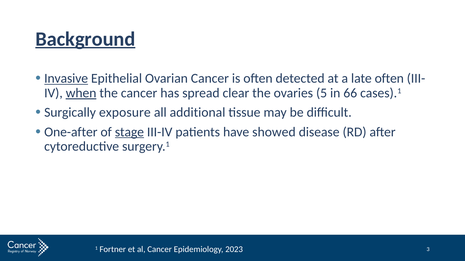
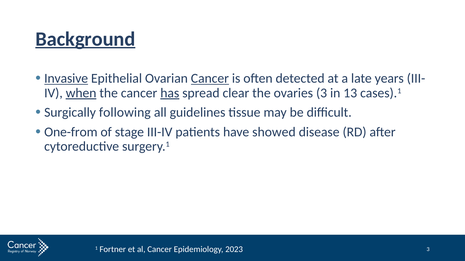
Cancer underline: none -> present (210, 79)
late often: often -> years (389, 79)
has underline: none -> present (170, 93)
ovaries 5: 5 -> 3 (322, 93)
66: 66 -> 13 (350, 93)
exposure: exposure -> following (125, 113)
additional: additional -> guidelines (198, 113)
One-after: One-after -> One-from (71, 132)
stage underline: present -> none (129, 132)
